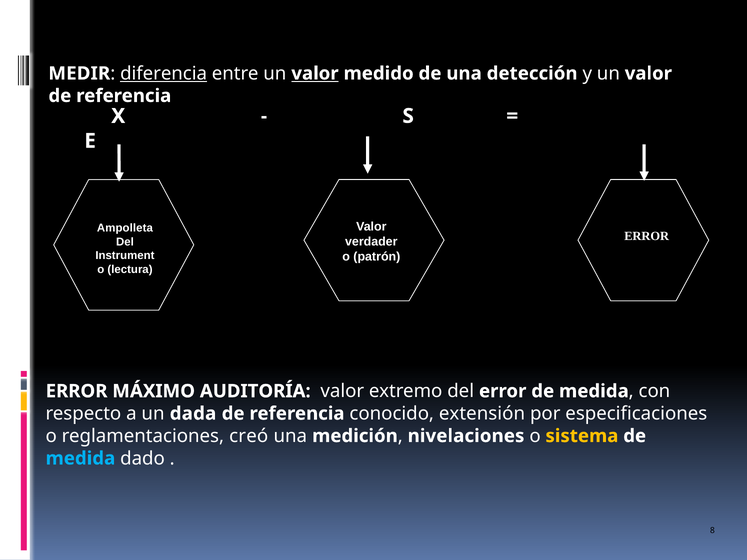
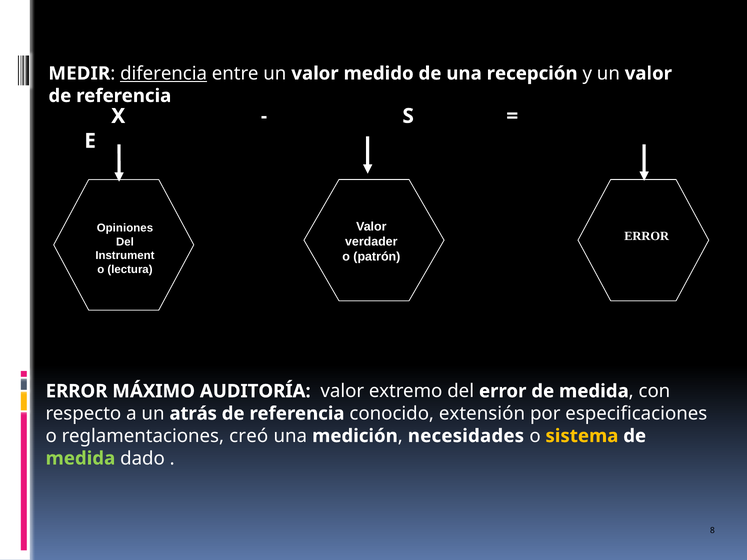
valor underline: present -> none (315, 73)
detección: detección -> recepción (532, 73)
Ampolleta: Ampolleta -> Opiniones (125, 228)
dada: dada -> atrás (193, 414)
nivelaciones: nivelaciones -> necesidades (466, 436)
medida colour: light blue -> light green (80, 459)
